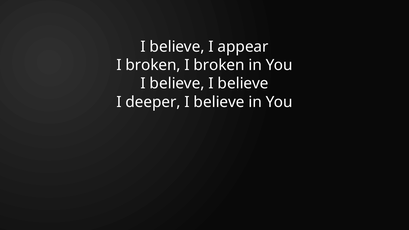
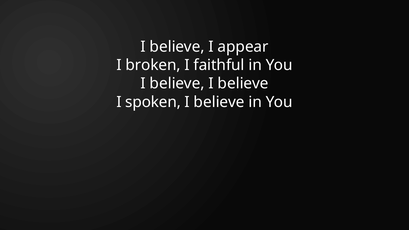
broken: broken -> faithful (219, 65)
deeper: deeper -> spoken (153, 102)
